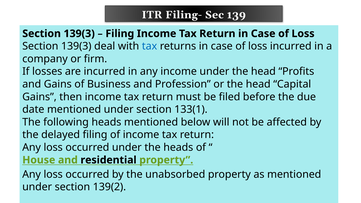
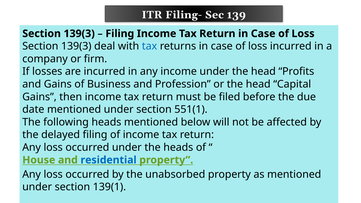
133(1: 133(1 -> 551(1 (191, 109)
residential colour: black -> blue (109, 160)
139(2: 139(2 -> 139(1 (109, 187)
